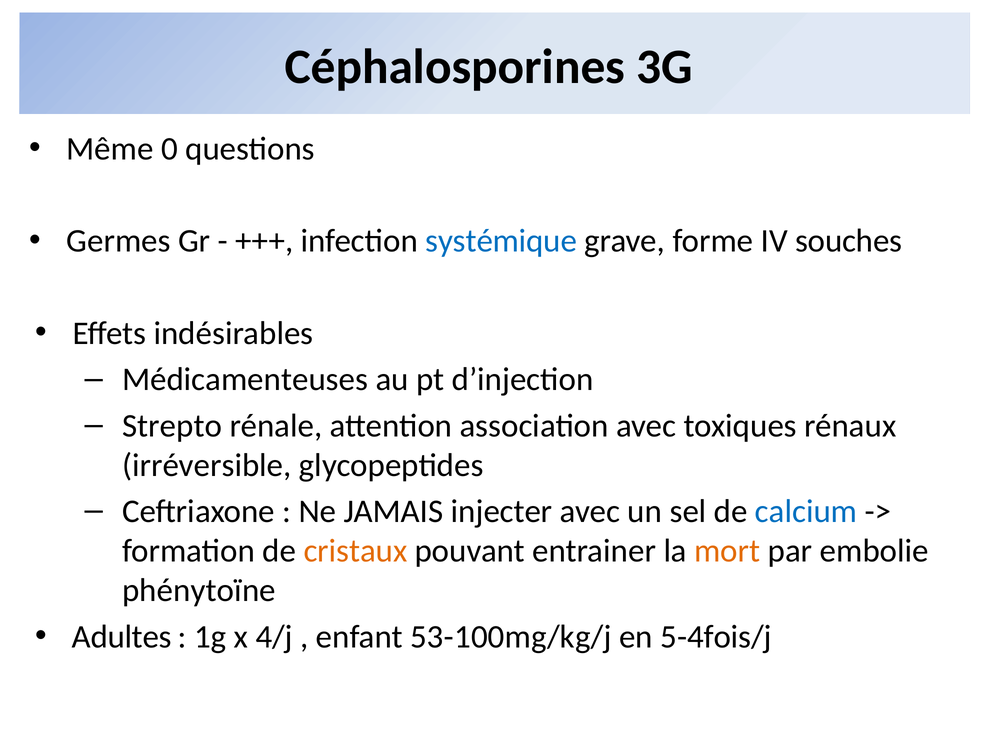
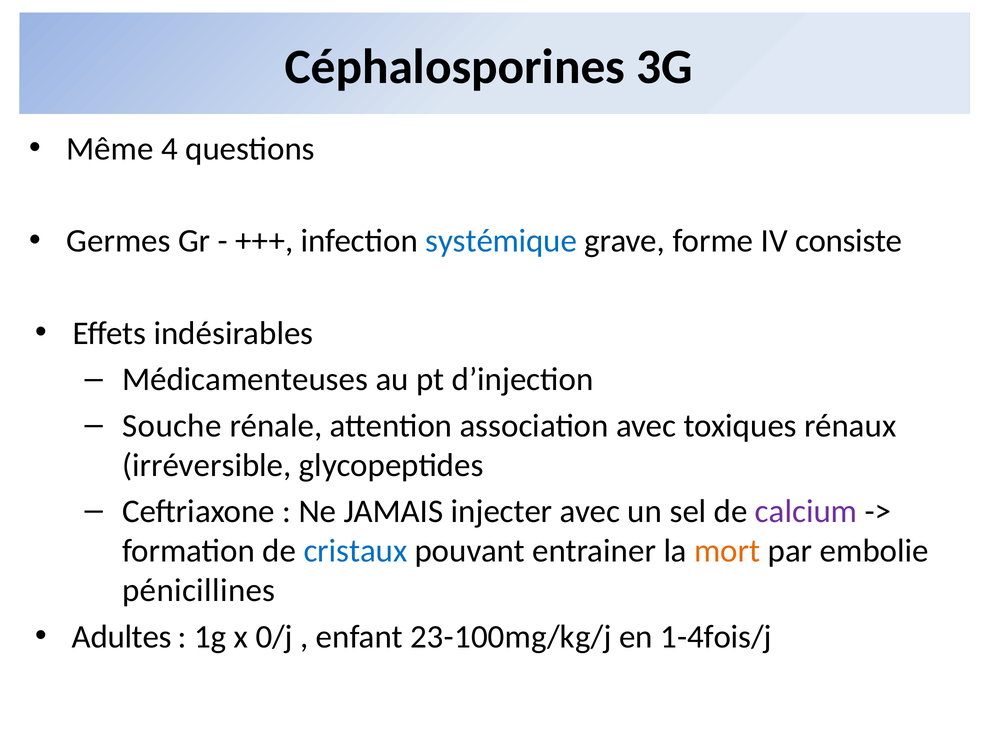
0: 0 -> 4 (169, 149)
souches: souches -> consiste (849, 241)
Strepto: Strepto -> Souche (172, 426)
calcium colour: blue -> purple (806, 511)
cristaux colour: orange -> blue (355, 551)
phénytoïne: phénytoïne -> pénicillines (199, 590)
4/j: 4/j -> 0/j (274, 636)
53-100mg/kg/j: 53-100mg/kg/j -> 23-100mg/kg/j (511, 636)
5-4fois/j: 5-4fois/j -> 1-4fois/j (716, 636)
